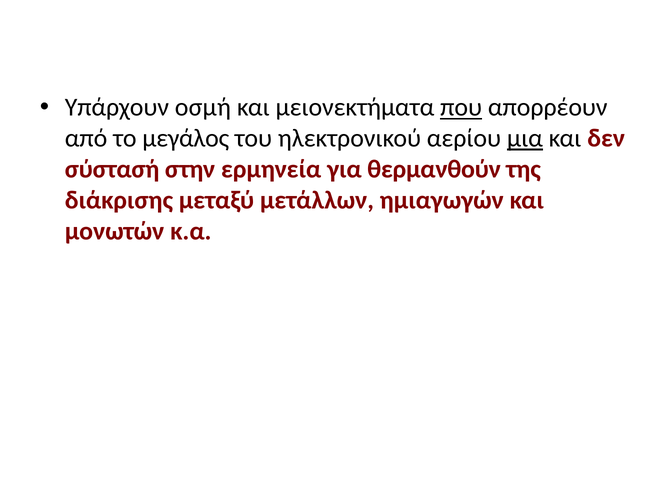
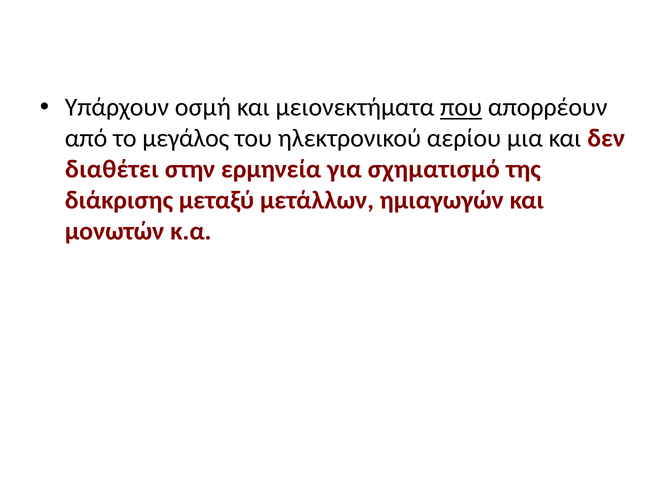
μια underline: present -> none (525, 139)
σύστασή: σύστασή -> διαθέτει (112, 170)
θερμανθούν: θερμανθούν -> σχηματισμό (434, 170)
